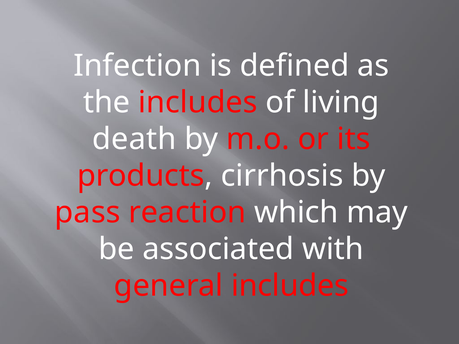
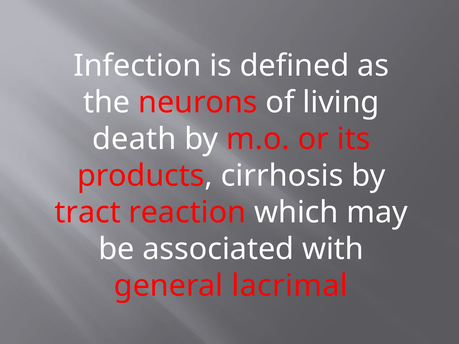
the includes: includes -> neurons (198, 103)
pass: pass -> tract (88, 213)
general includes: includes -> lacrimal (290, 286)
